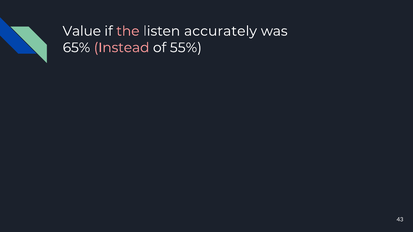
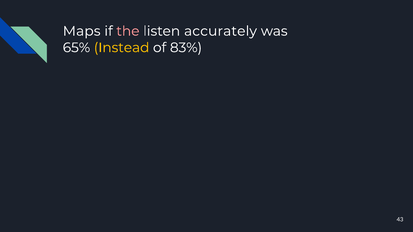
Value: Value -> Maps (82, 31)
Instead colour: pink -> yellow (122, 48)
55%: 55% -> 83% (186, 48)
